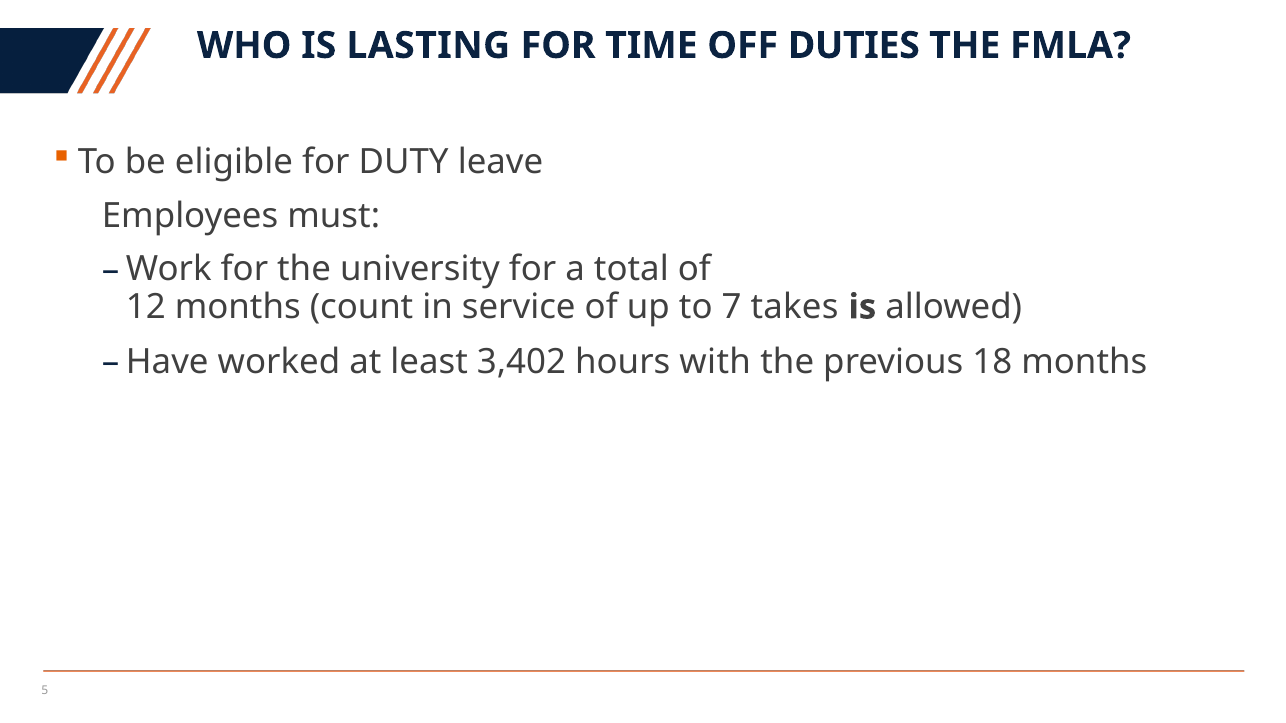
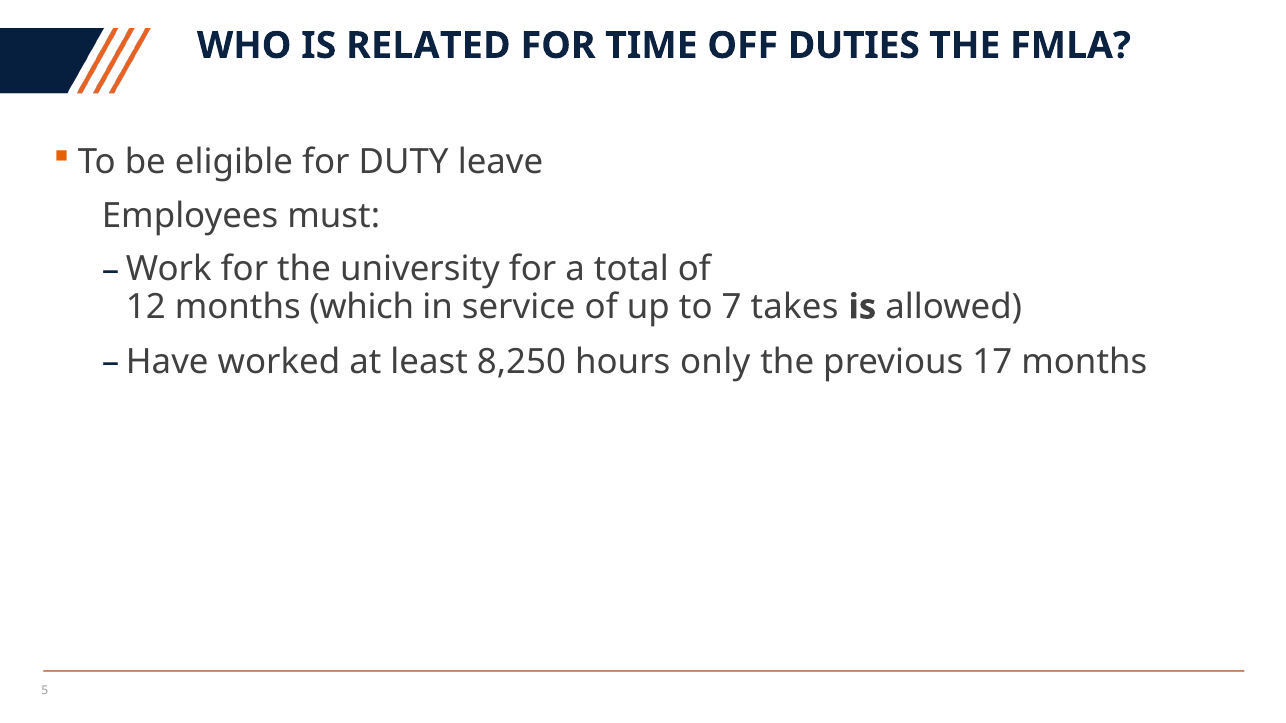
LASTING: LASTING -> RELATED (428, 46)
count: count -> which (362, 307)
3,402: 3,402 -> 8,250 (521, 362)
with: with -> only (715, 362)
18: 18 -> 17 (992, 362)
